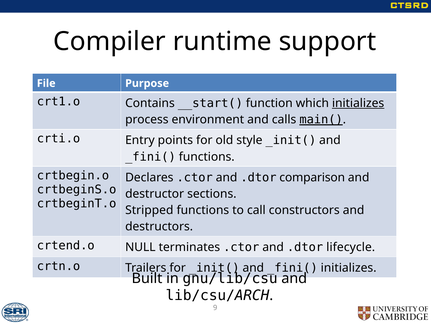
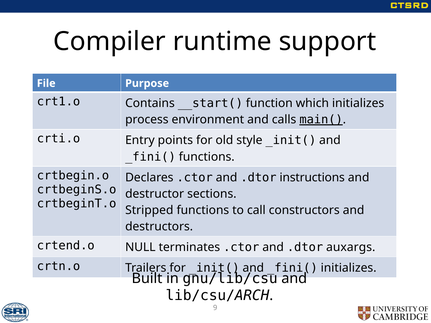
initializes underline: present -> none (358, 103)
comparison: comparison -> instructions (312, 178)
lifecycle: lifecycle -> auxargs (351, 247)
